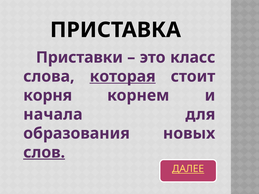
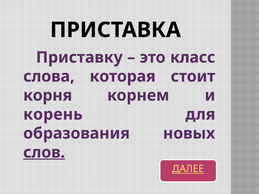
Приставки: Приставки -> Приставку (79, 57)
которая underline: present -> none (123, 77)
начала: начала -> корень (53, 115)
